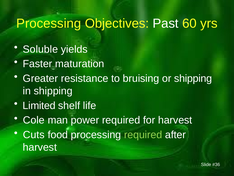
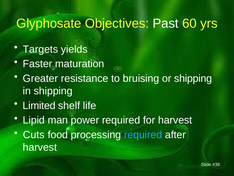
Processing: Processing -> Glyphosate (49, 23)
Soluble: Soluble -> Targets (40, 49)
Cole: Cole -> Lipid (34, 120)
required colour: light green -> light blue (143, 134)
